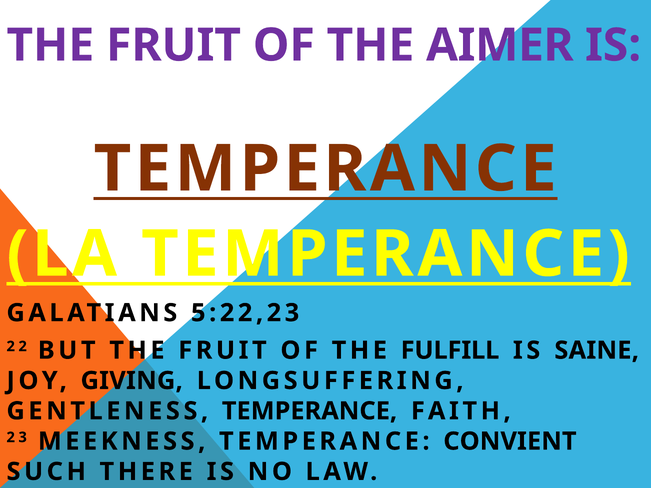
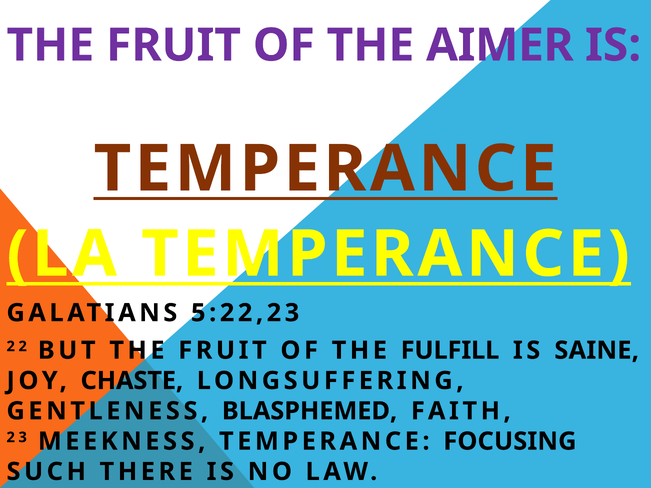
GIVING: GIVING -> CHASTE (132, 381)
GENTLENESS TEMPERANCE: TEMPERANCE -> BLASPHEMED (310, 411)
CONVIENT: CONVIENT -> FOCUSING (510, 442)
